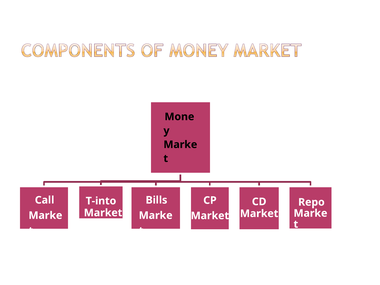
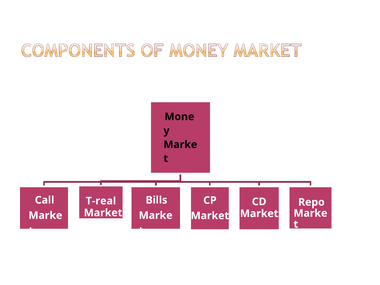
T-into: T-into -> T-real (101, 201)
